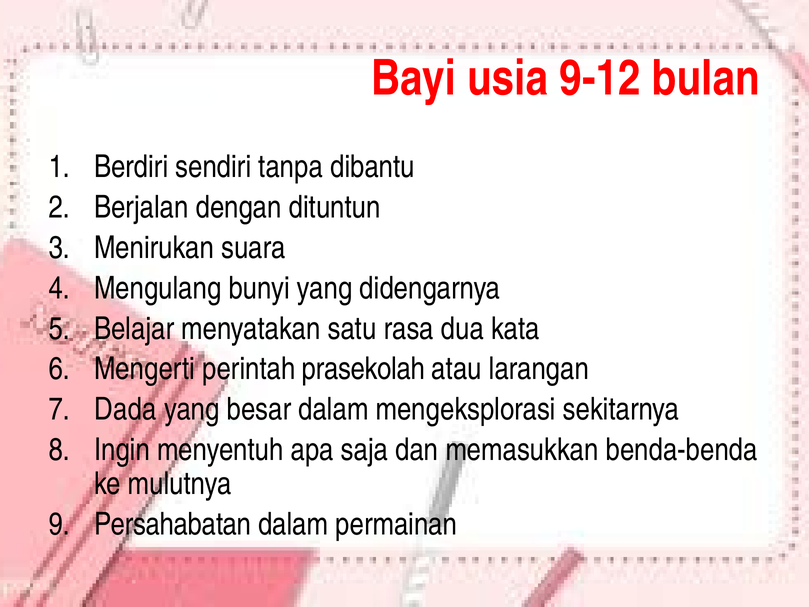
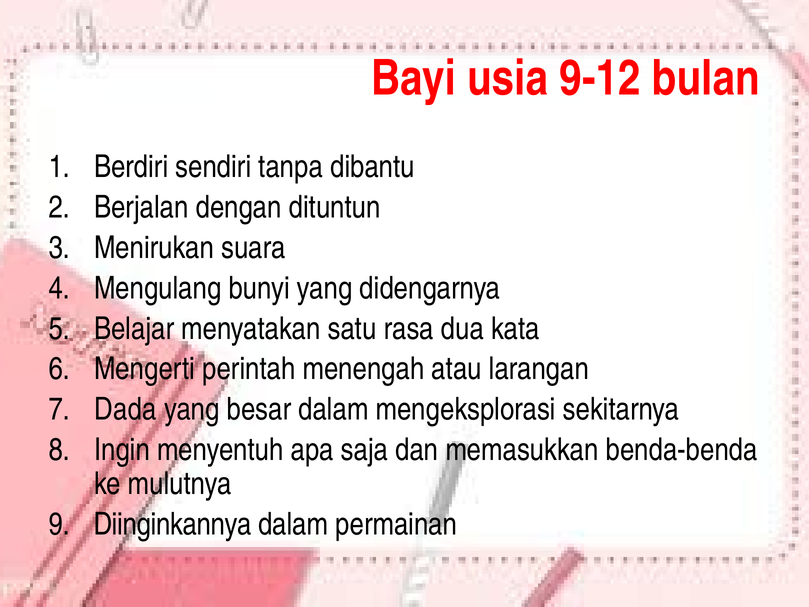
prasekolah: prasekolah -> menengah (363, 369)
Persahabatan: Persahabatan -> Diinginkannya (173, 524)
